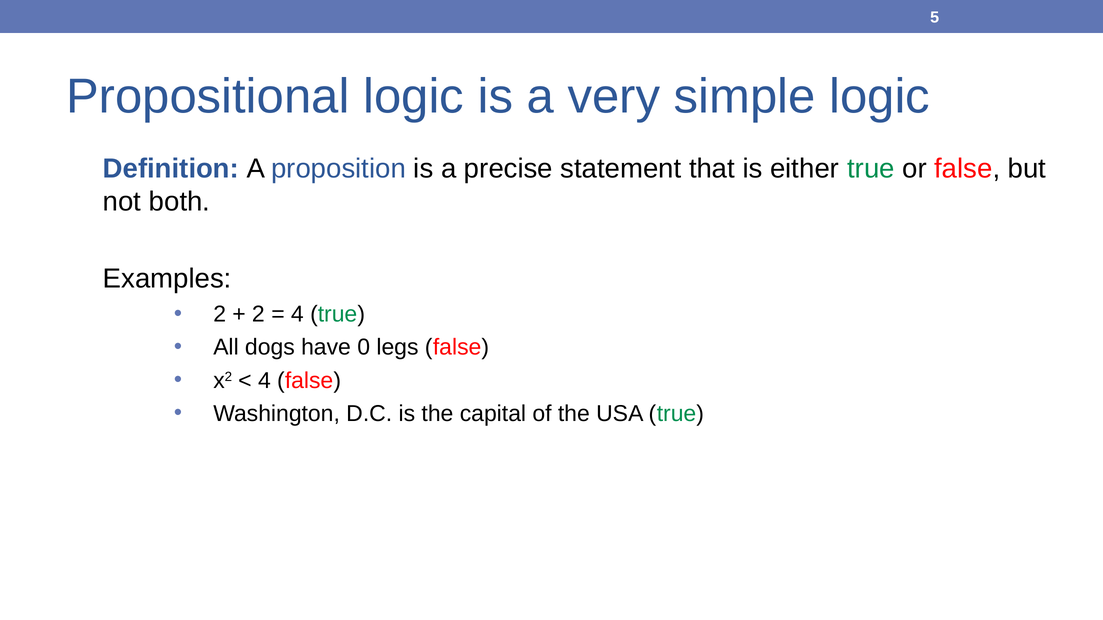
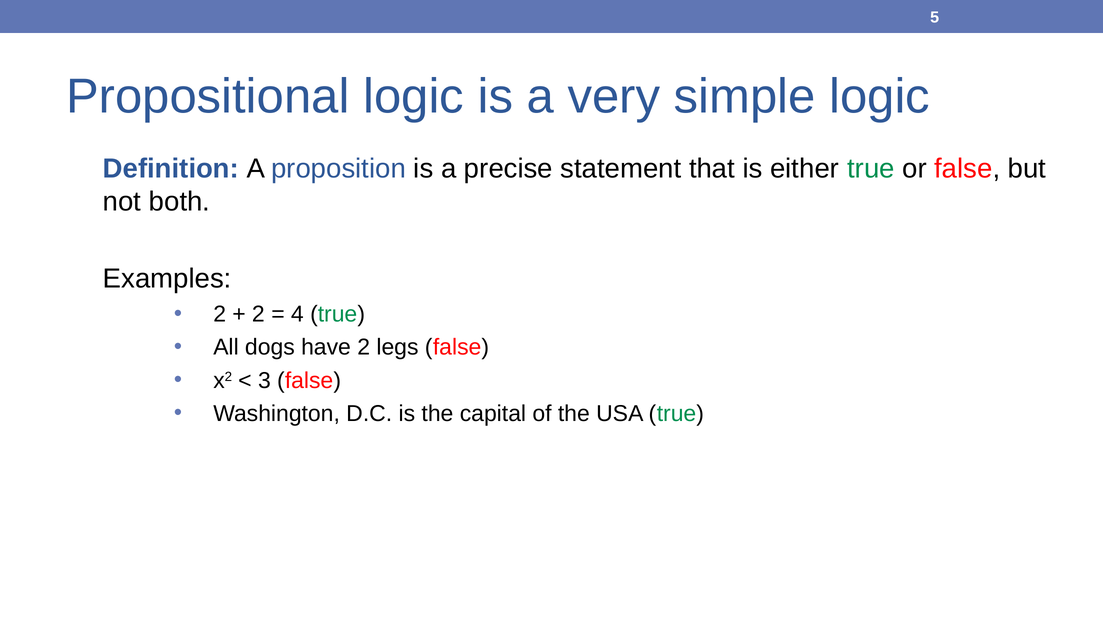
have 0: 0 -> 2 (364, 348)
4: 4 -> 3 (264, 381)
